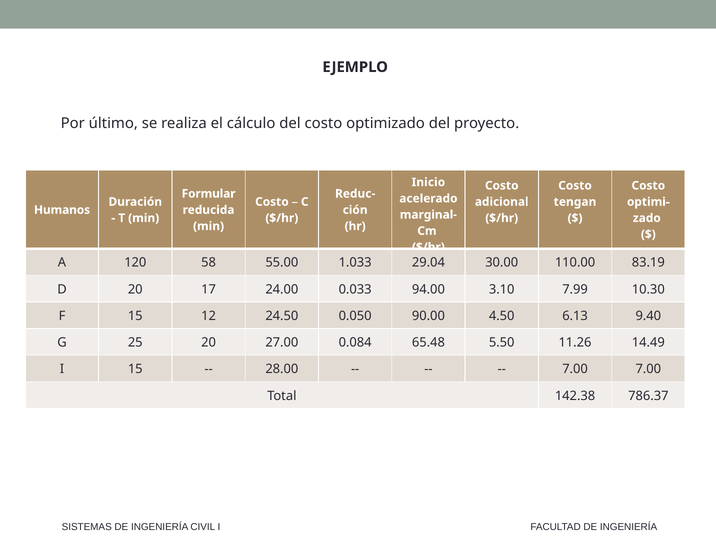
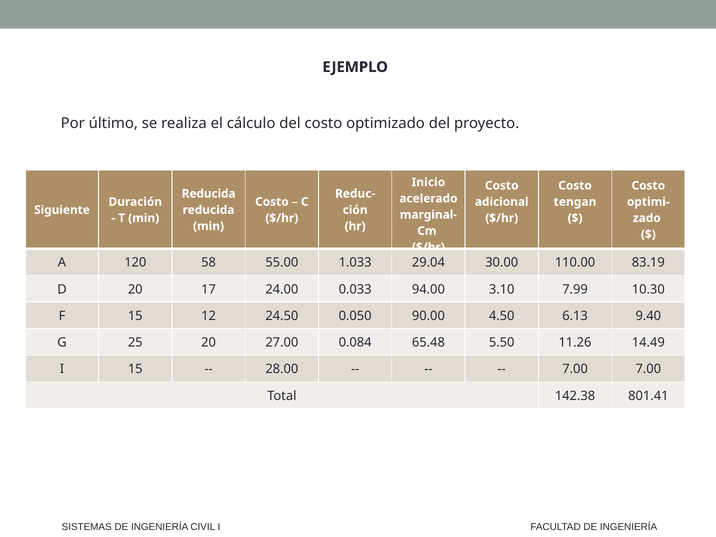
Formular: Formular -> Reducida (209, 194)
Humanos: Humanos -> Siguiente (62, 210)
786.37: 786.37 -> 801.41 (648, 396)
